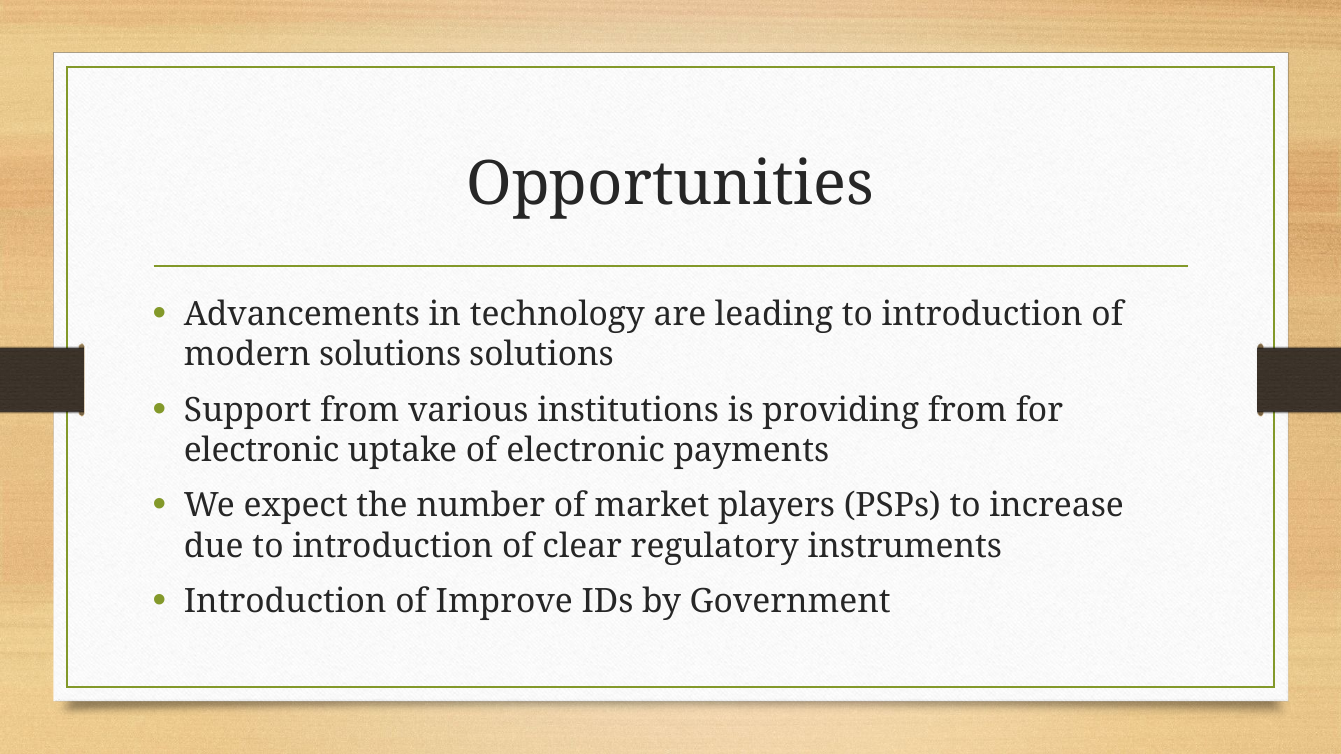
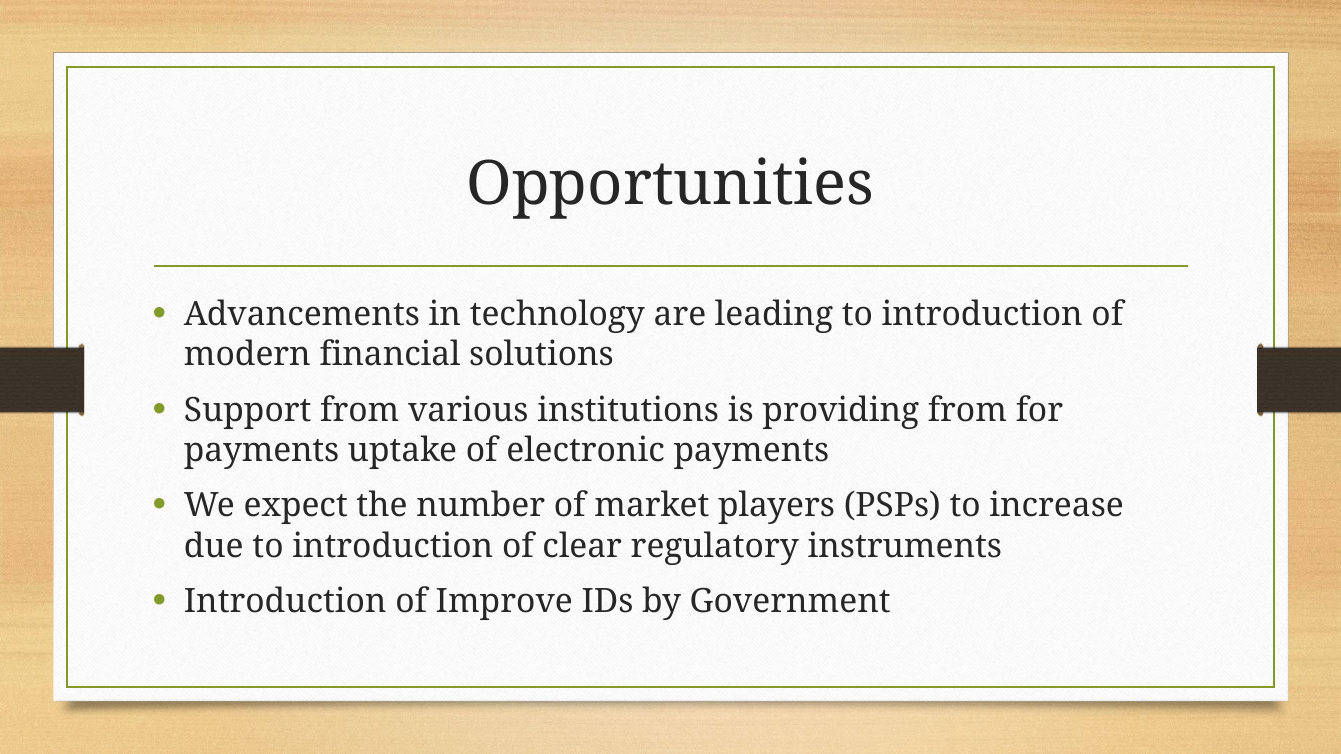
modern solutions: solutions -> financial (390, 355)
electronic: electronic -> payments (262, 451)
